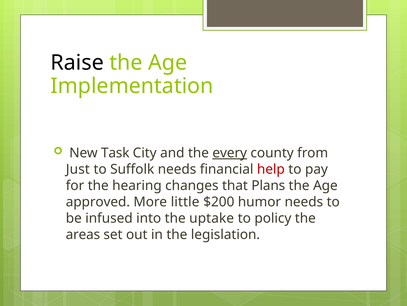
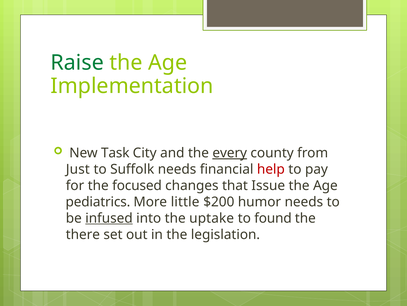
Raise colour: black -> green (77, 63)
hearing: hearing -> focused (137, 185)
Plans: Plans -> Issue (268, 185)
approved: approved -> pediatrics (98, 201)
infused underline: none -> present (109, 218)
policy: policy -> found (273, 218)
areas: areas -> there (83, 234)
